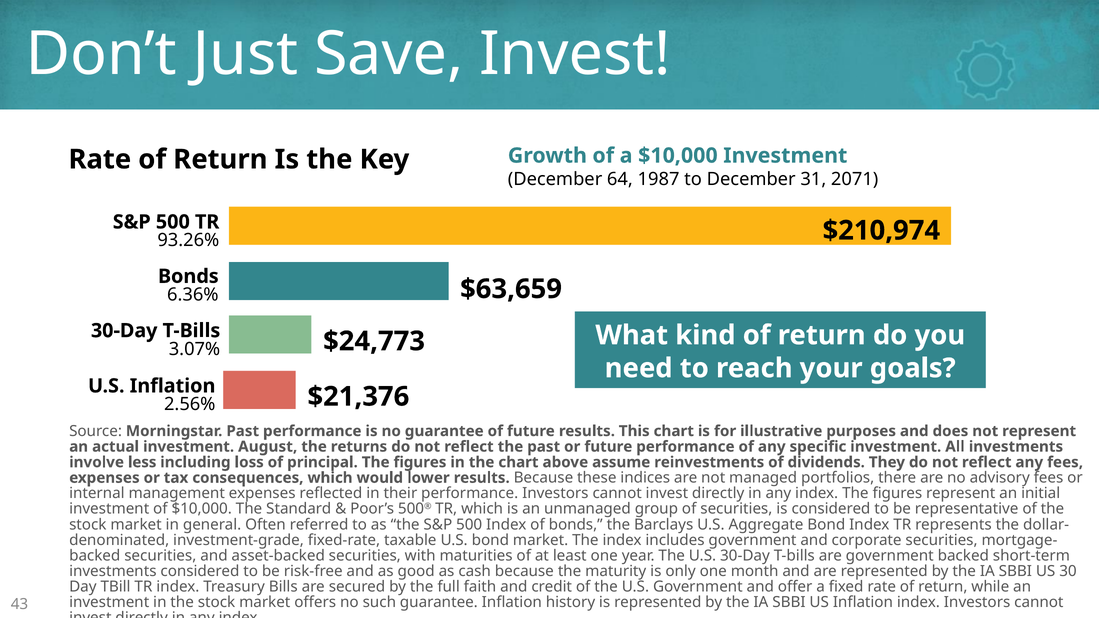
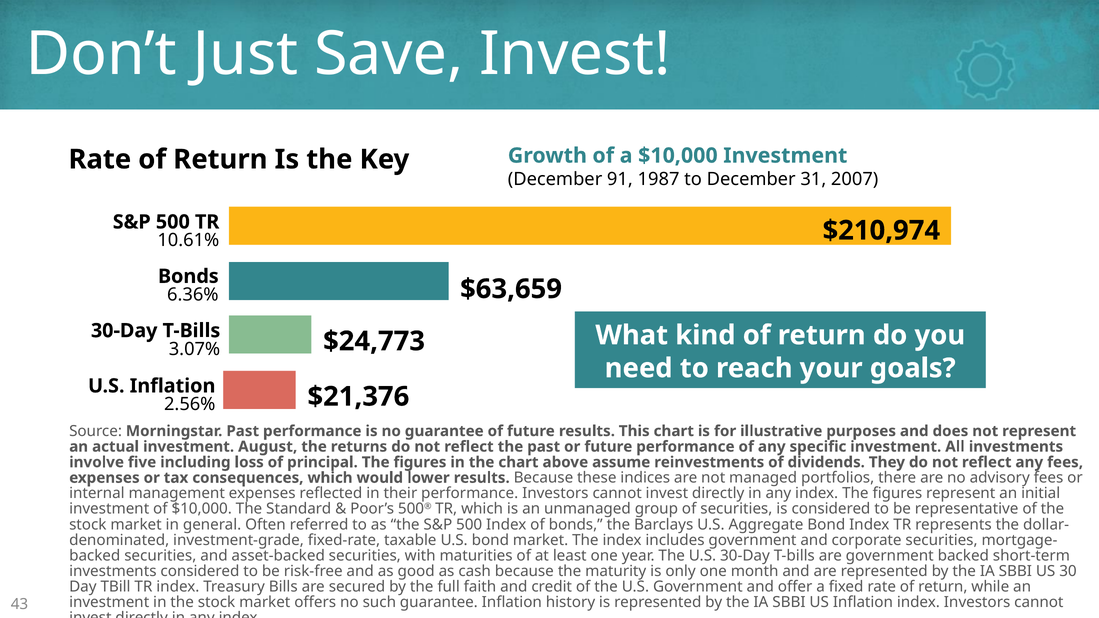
64: 64 -> 91 (620, 179)
2071: 2071 -> 2007 (855, 179)
93.26%: 93.26% -> 10.61% (188, 240)
less: less -> five (142, 462)
